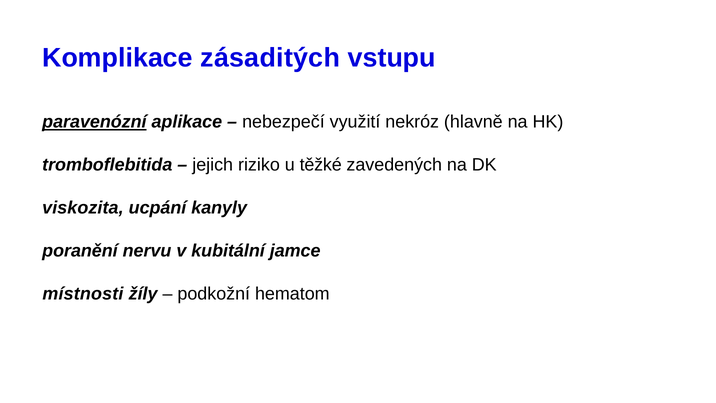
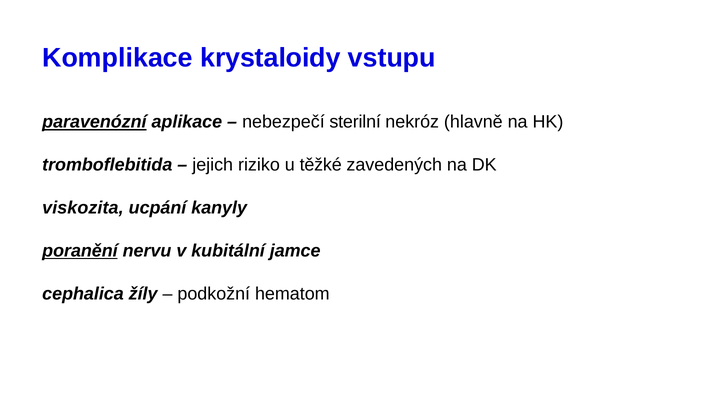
zásaditých: zásaditých -> krystaloidy (270, 58)
využití: využití -> sterilní (355, 122)
poranění underline: none -> present (80, 251)
místnosti: místnosti -> cephalica (83, 294)
